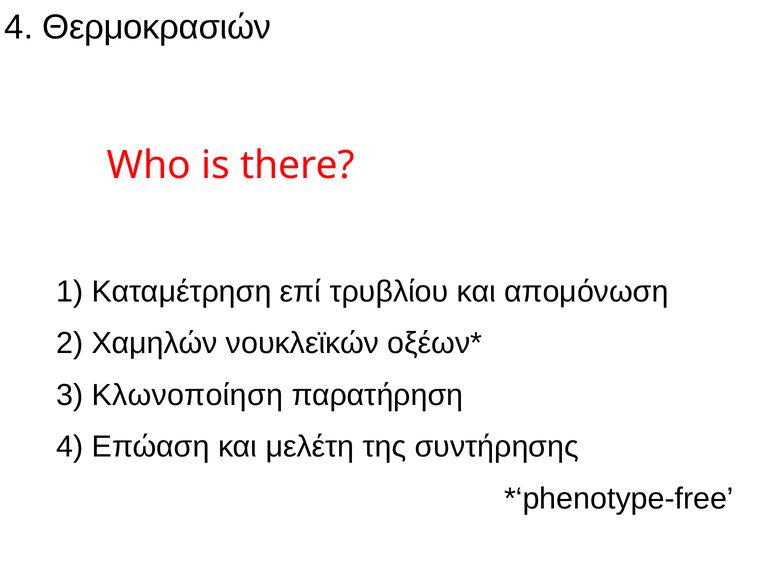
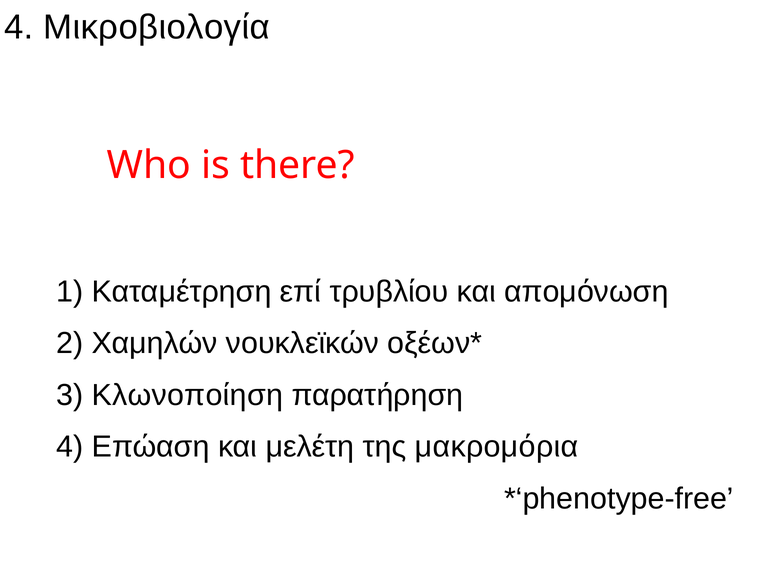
Θερμοκρασιών: Θερμοκρασιών -> Μικροβιολογία (157, 27)
συντήρησης: συντήρησης -> μακρομόρια (497, 447)
